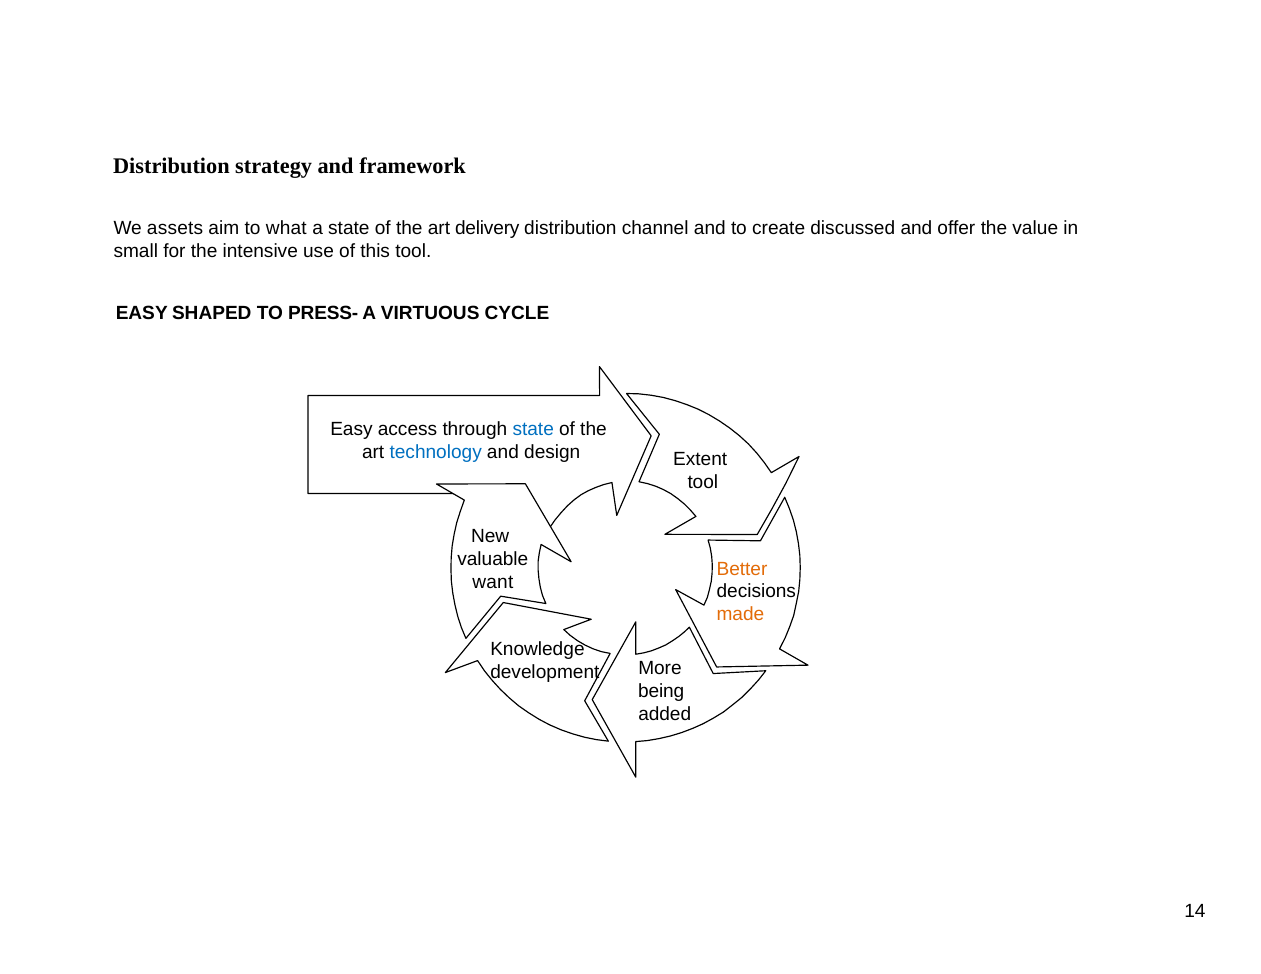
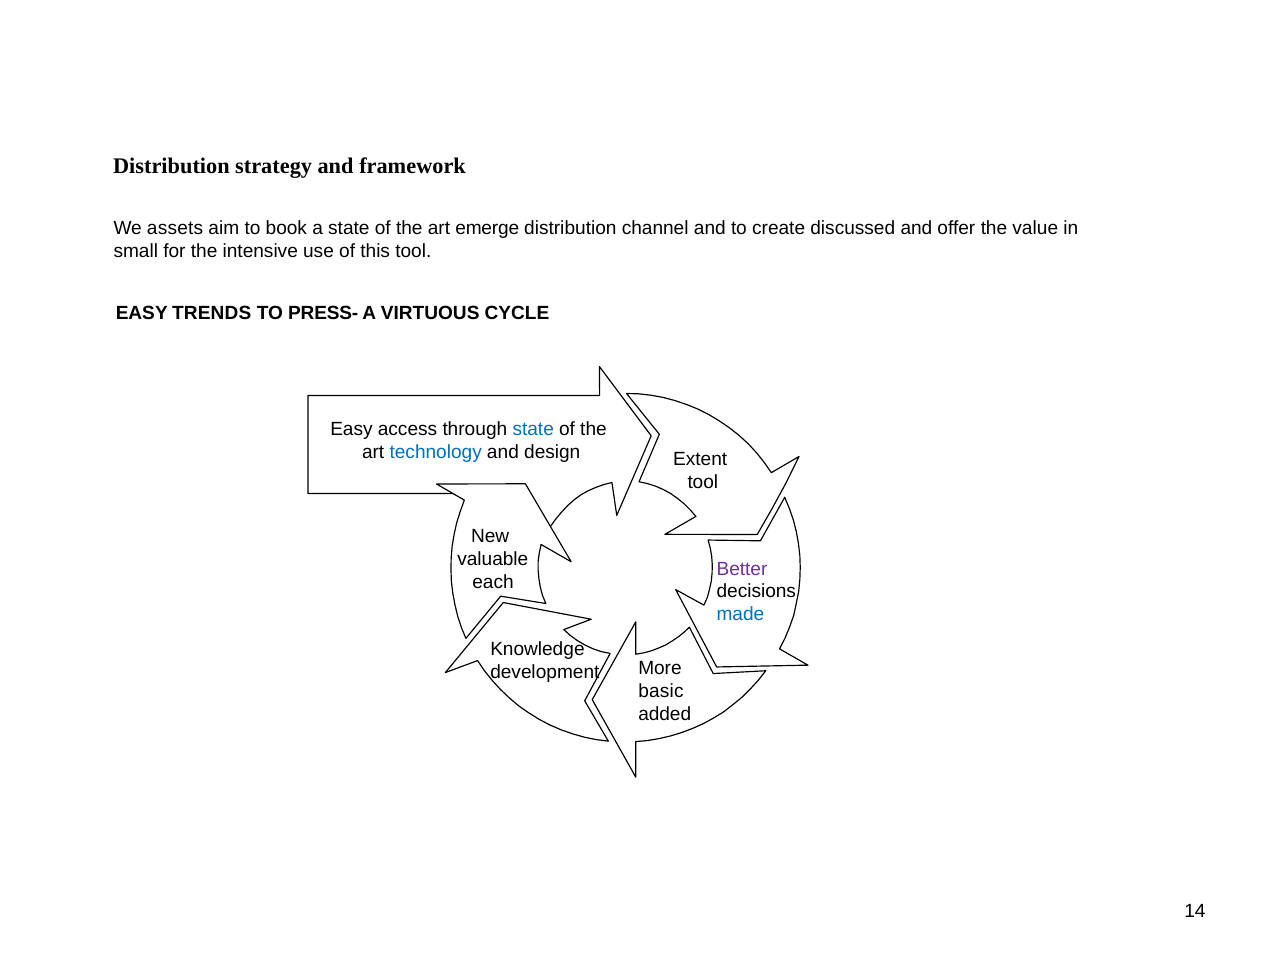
what: what -> book (286, 228)
delivery: delivery -> emerge (487, 228)
SHAPED: SHAPED -> TRENDS (212, 314)
Better colour: orange -> purple (742, 569)
want: want -> each (493, 582)
made colour: orange -> blue (740, 615)
being: being -> basic (661, 691)
